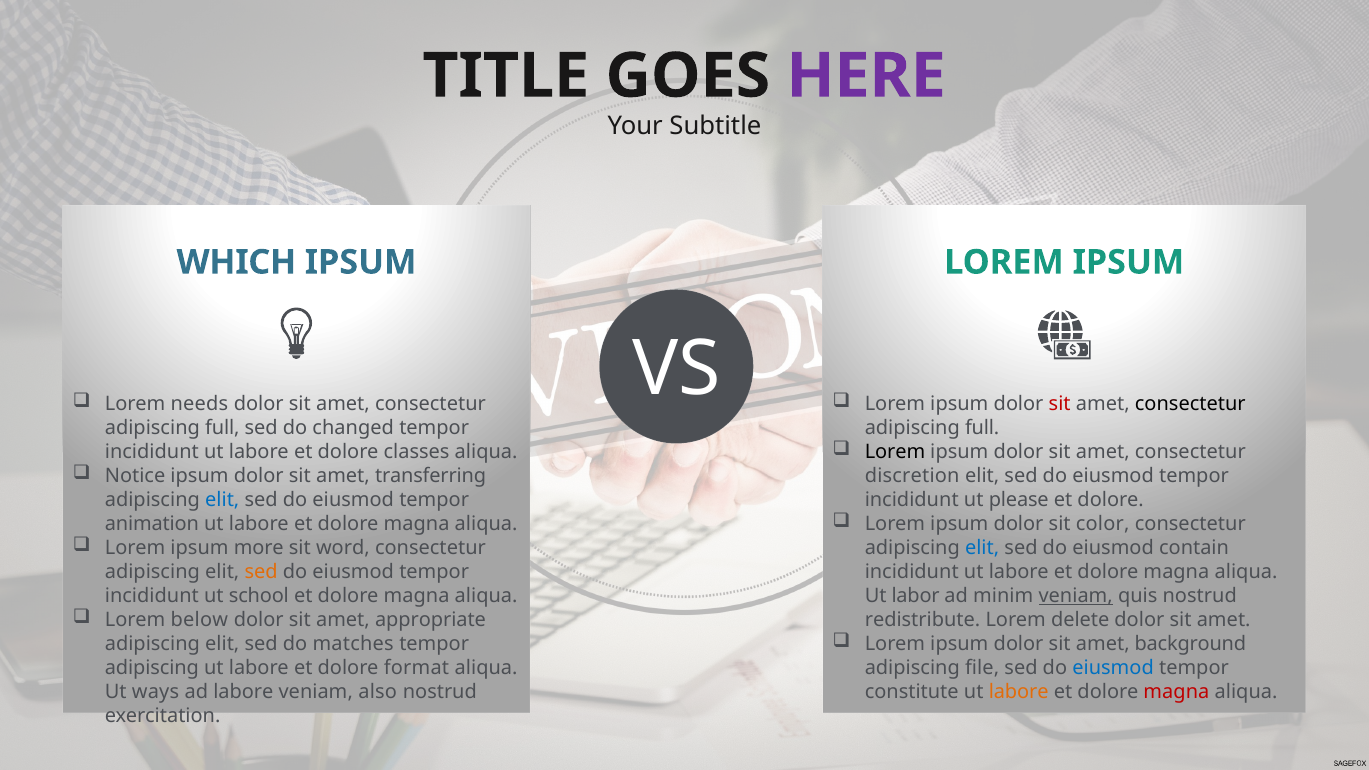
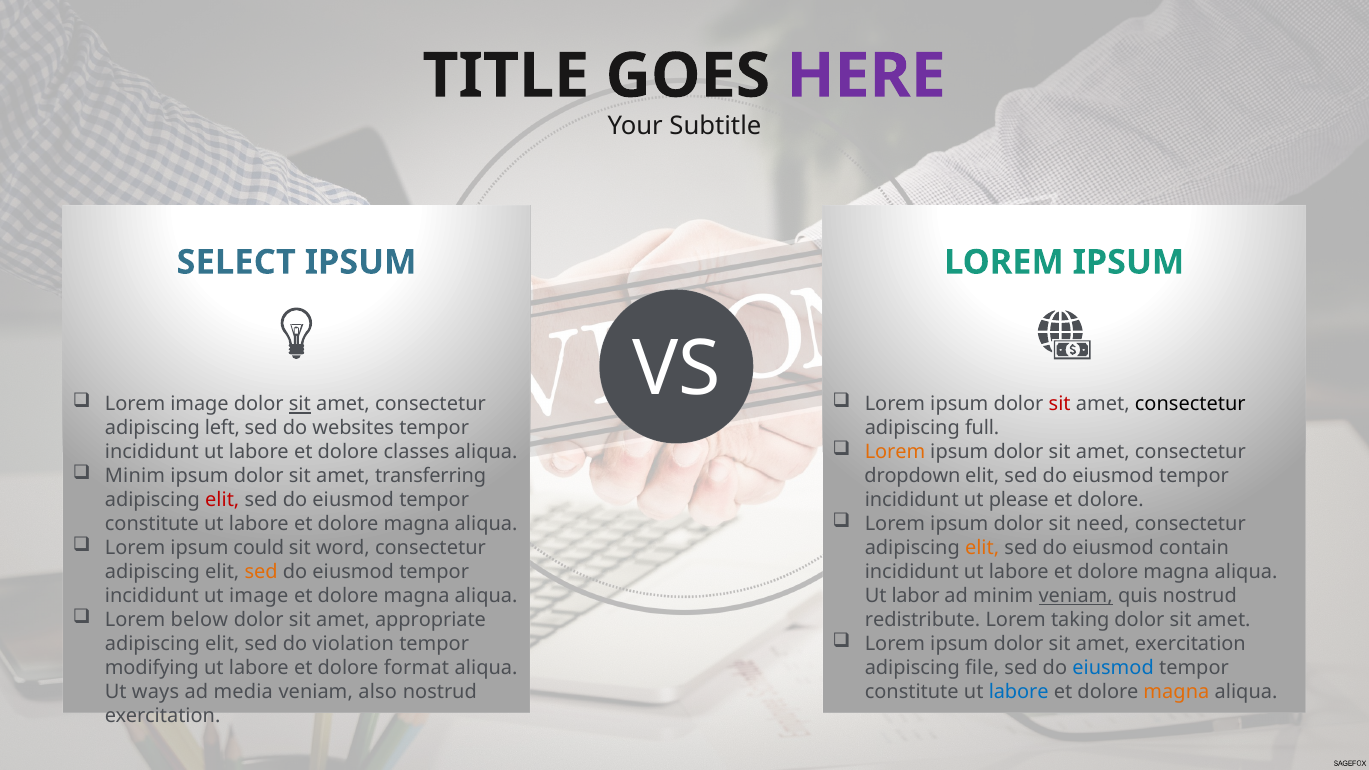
WHICH: WHICH -> SELECT (236, 262)
Lorem needs: needs -> image (199, 404)
sit underline: none -> present (300, 404)
full: full -> left (222, 428)
changed: changed -> websites (353, 428)
Lorem colour: black -> orange (895, 452)
Notice: Notice -> Minim (135, 476)
discretion: discretion -> dropdown (912, 476)
elit colour: blue -> red (222, 500)
color: color -> need (1103, 524)
animation: animation -> constitute (152, 524)
more: more -> could (259, 548)
elit colour: blue -> orange (982, 548)
ut school: school -> image (259, 596)
delete: delete -> taking (1080, 620)
amet background: background -> exercitation (1190, 644)
matches: matches -> violation (353, 644)
adipiscing: adipiscing -> modifying (152, 668)
ad labore: labore -> media (243, 692)
labore colour: orange -> blue (1019, 692)
magna colour: red -> orange (1176, 692)
